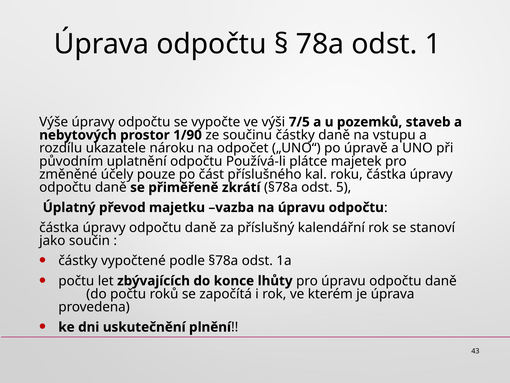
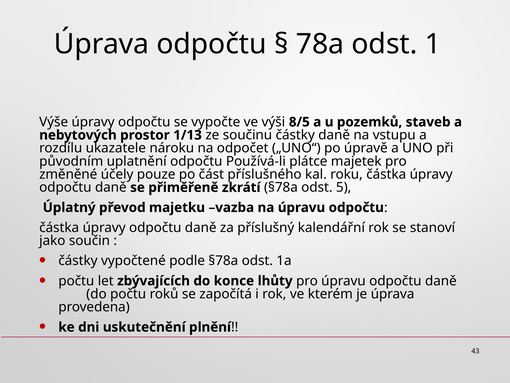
7/5: 7/5 -> 8/5 (299, 122)
1/90: 1/90 -> 1/13 (188, 135)
